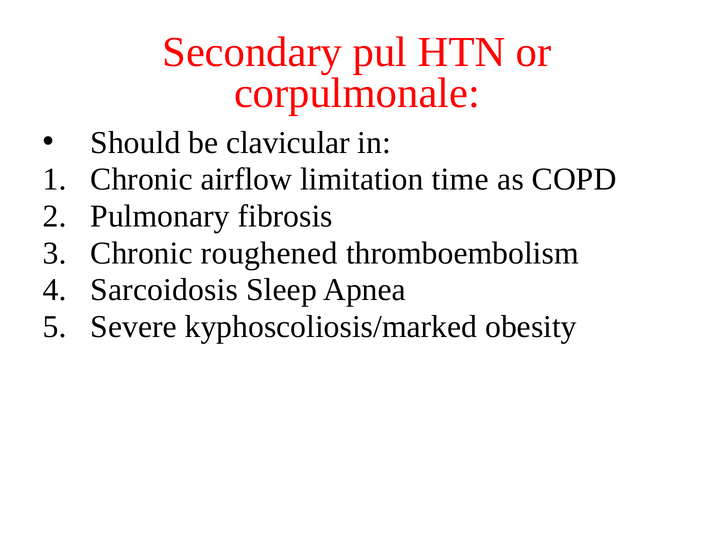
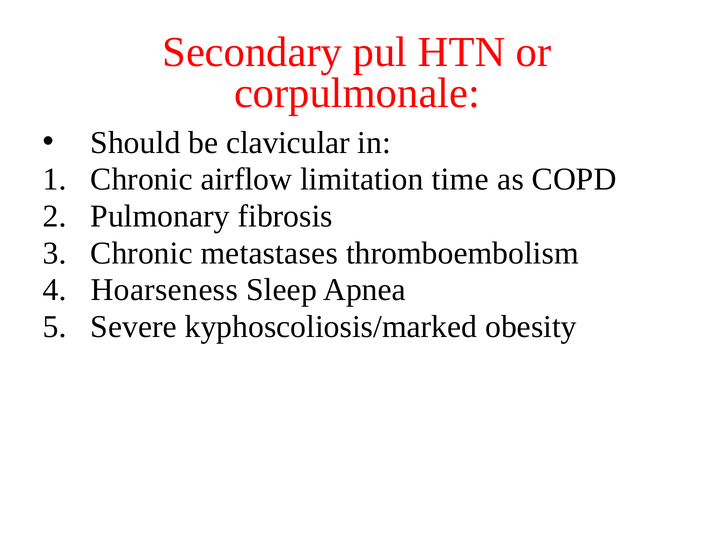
roughened: roughened -> metastases (269, 253)
Sarcoidosis: Sarcoidosis -> Hoarseness (164, 290)
